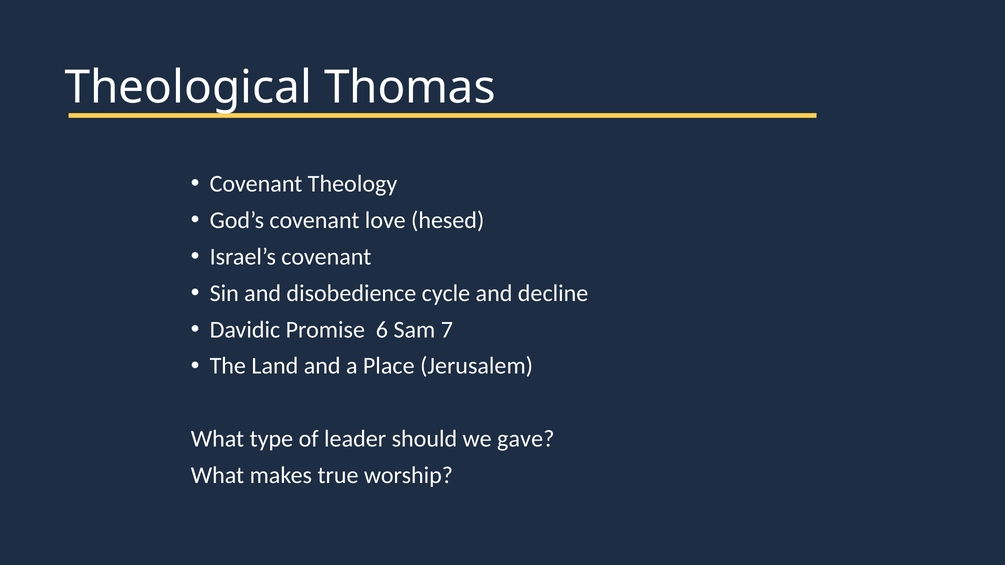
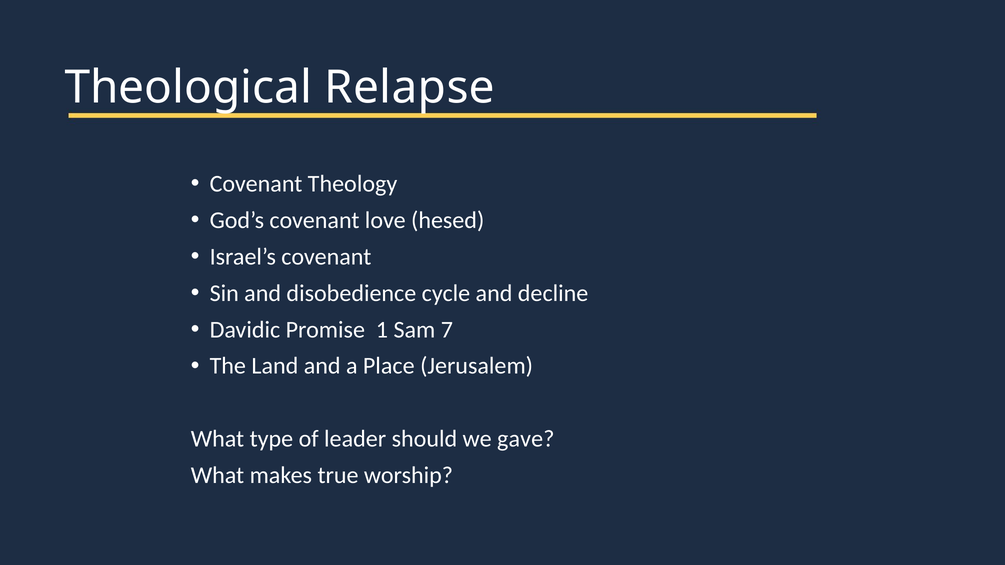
Thomas: Thomas -> Relapse (410, 87)
6: 6 -> 1 (382, 330)
